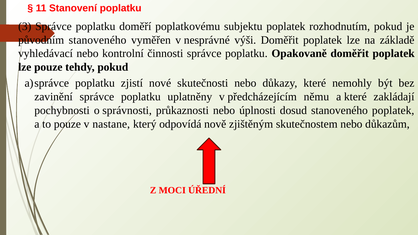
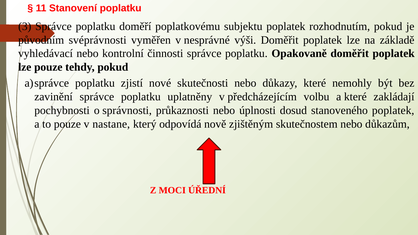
původním stanoveného: stanoveného -> svéprávnosti (98, 40)
němu: němu -> volbu (316, 97)
